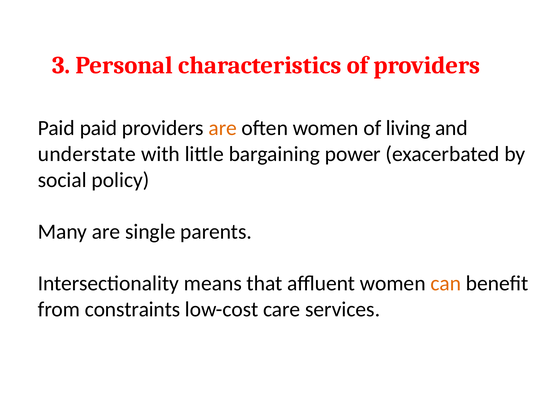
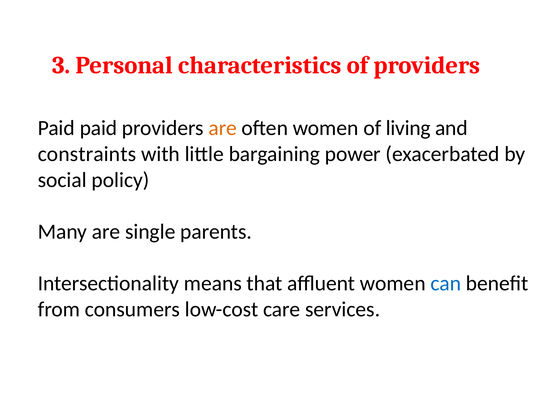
understate: understate -> constraints (87, 154)
can colour: orange -> blue (446, 283)
constraints: constraints -> consumers (132, 309)
